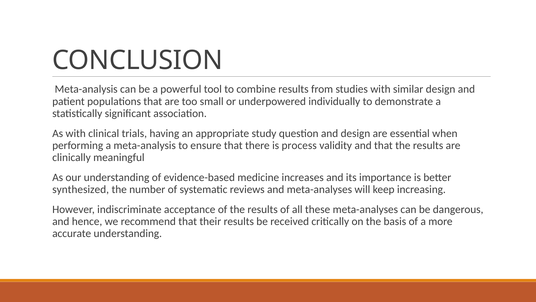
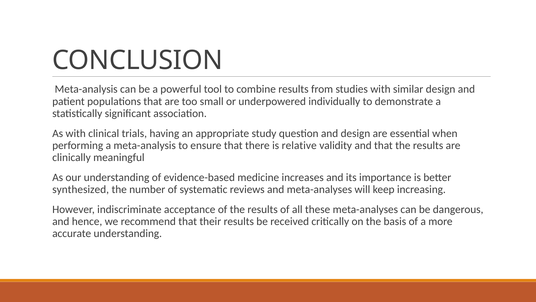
process: process -> relative (299, 145)
